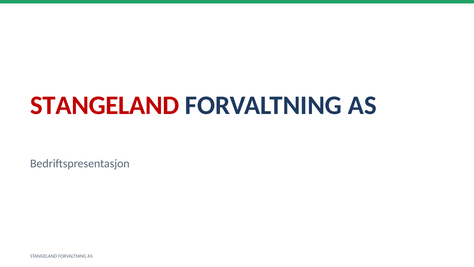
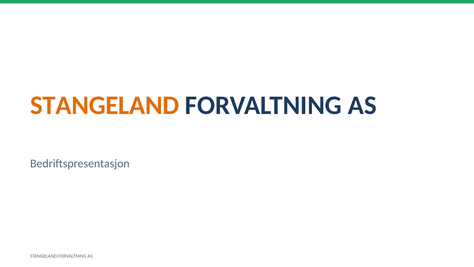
STANGELAND colour: red -> orange (105, 105)
